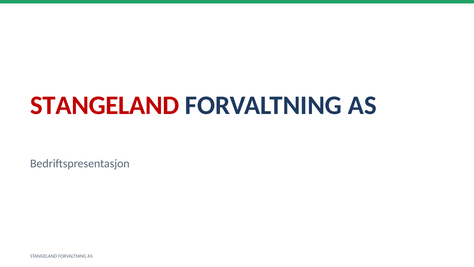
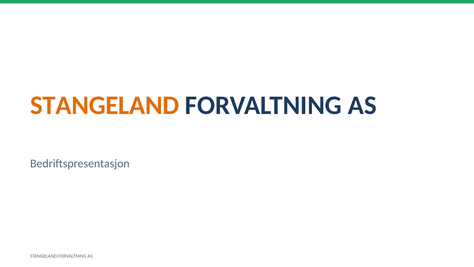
STANGELAND colour: red -> orange (105, 105)
